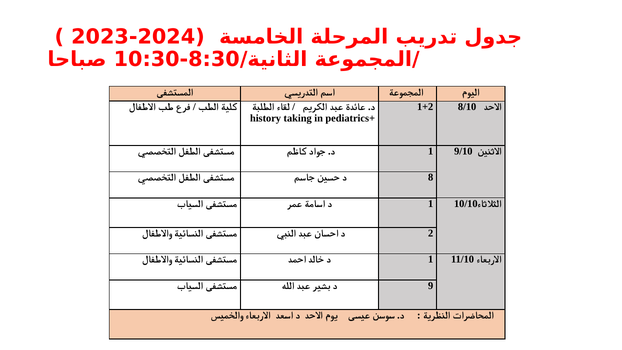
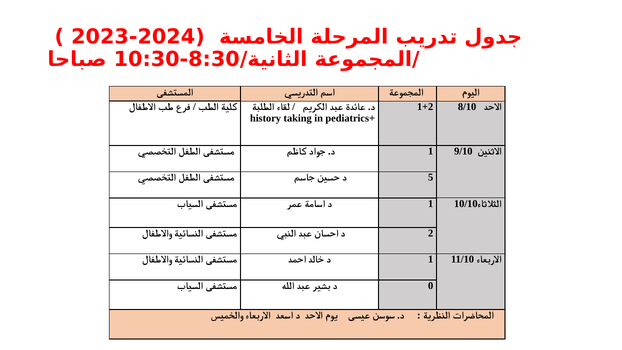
8: 8 -> 5 (431, 177)
9: 9 -> 0 (431, 286)
